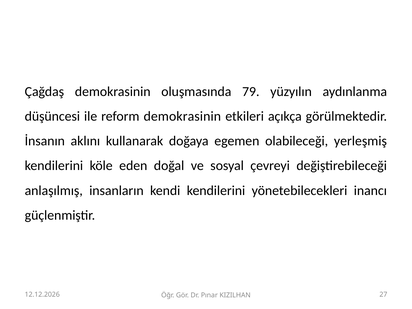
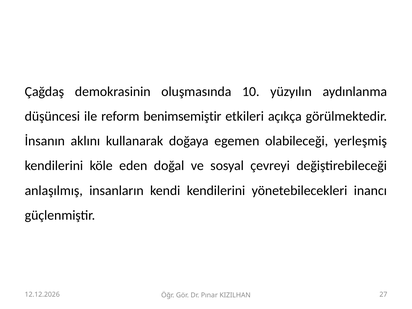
79: 79 -> 10 (251, 92)
reform demokrasinin: demokrasinin -> benimsemiştir (182, 116)
